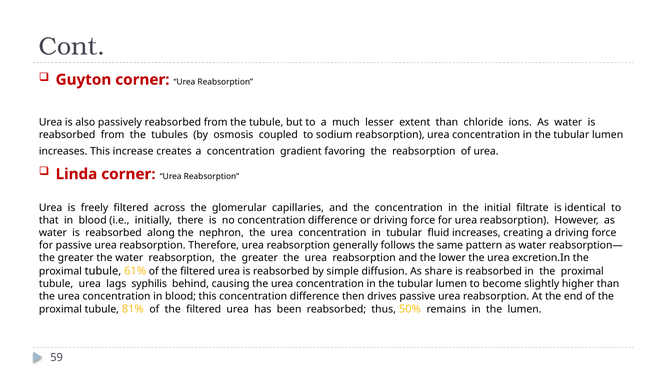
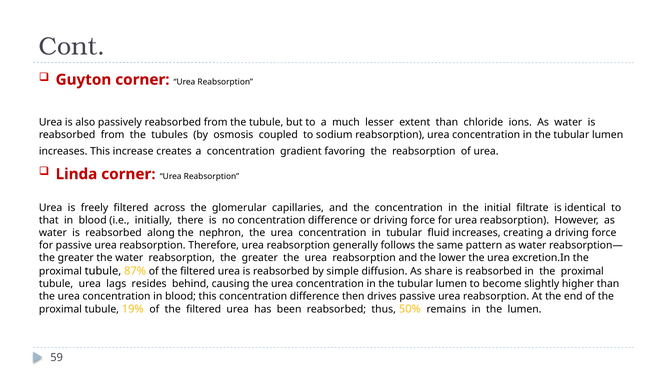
61%: 61% -> 87% (135, 271)
syphilis: syphilis -> resides (149, 284)
81%: 81% -> 19% (133, 309)
